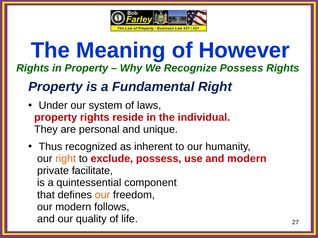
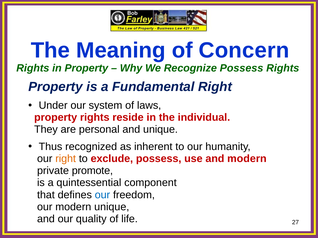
However: However -> Concern (244, 50)
facilitate: facilitate -> promote (92, 171)
our colour: orange -> blue (102, 195)
modern follows: follows -> unique (112, 207)
